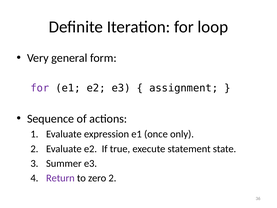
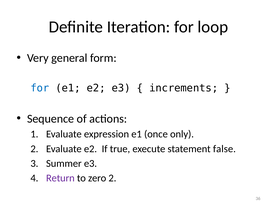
for colour: purple -> blue (40, 88)
assignment: assignment -> increments (184, 88)
state: state -> false (224, 149)
